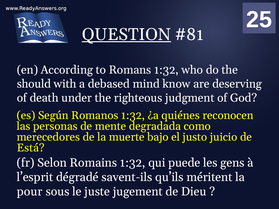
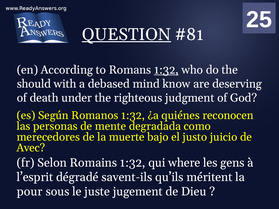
1:32 underline: none -> present (166, 70)
Está: Está -> Avec (31, 148)
puede: puede -> where (184, 163)
